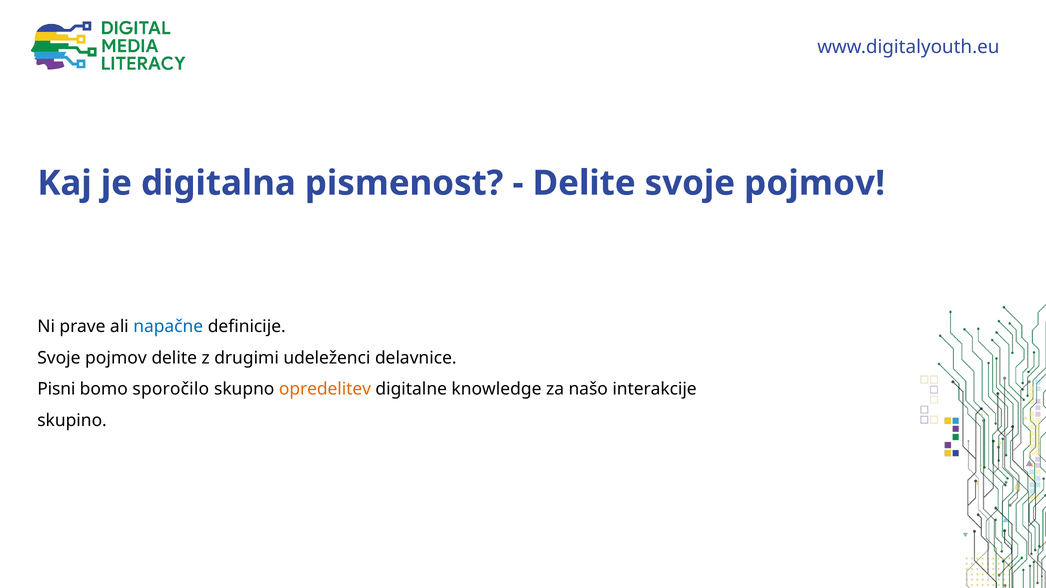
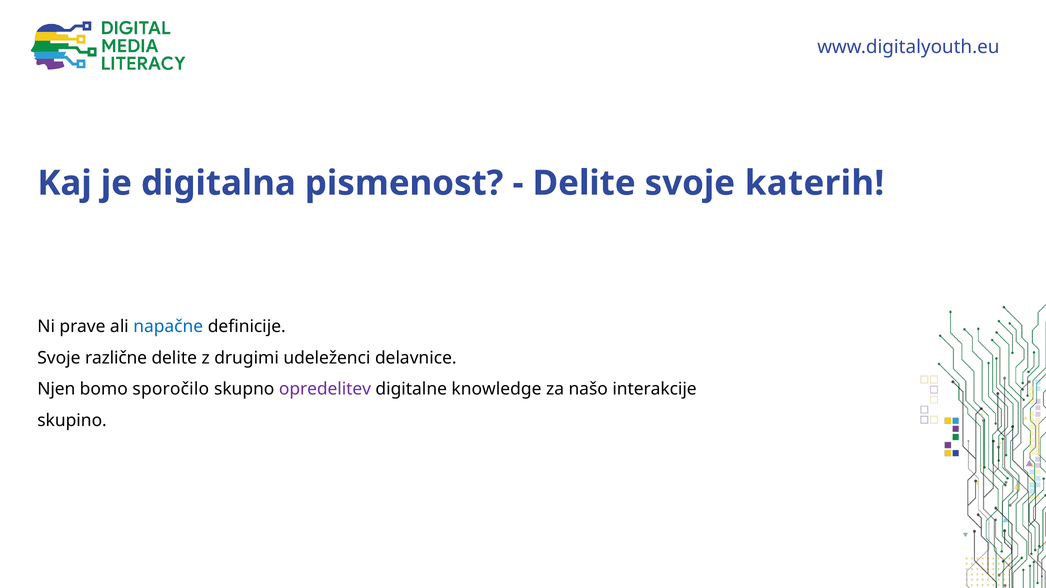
Delite svoje pojmov: pojmov -> katerih (815, 183)
pojmov: pojmov -> različne (116, 358)
Pisni: Pisni -> Njen (56, 390)
opredelitev colour: orange -> purple (325, 390)
